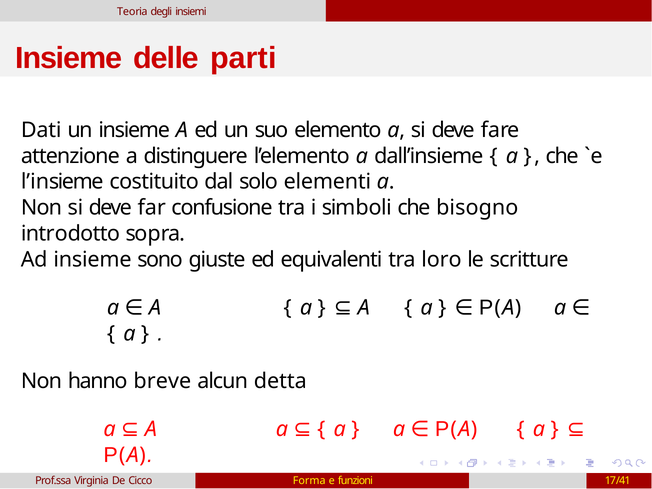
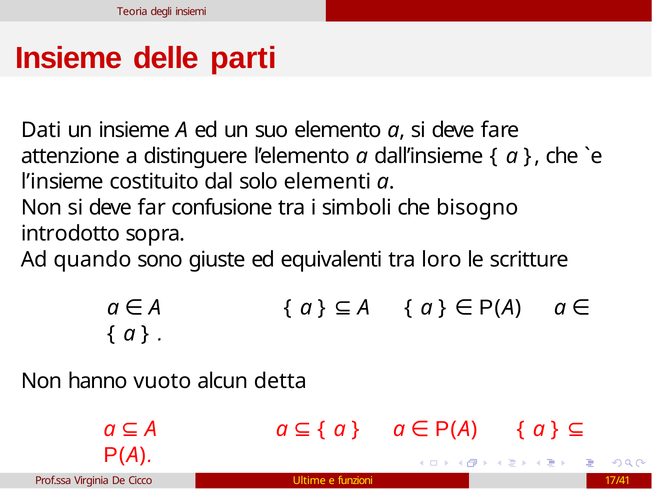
Ad insieme: insieme -> quando (92, 260)
breve: breve -> vuoto (162, 381)
Forma: Forma -> Ultime (309, 481)
